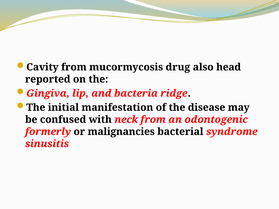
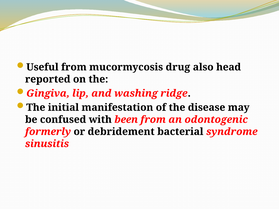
Cavity: Cavity -> Useful (42, 67)
bacteria: bacteria -> washing (136, 93)
neck: neck -> been (126, 120)
malignancies: malignancies -> debridement (121, 132)
